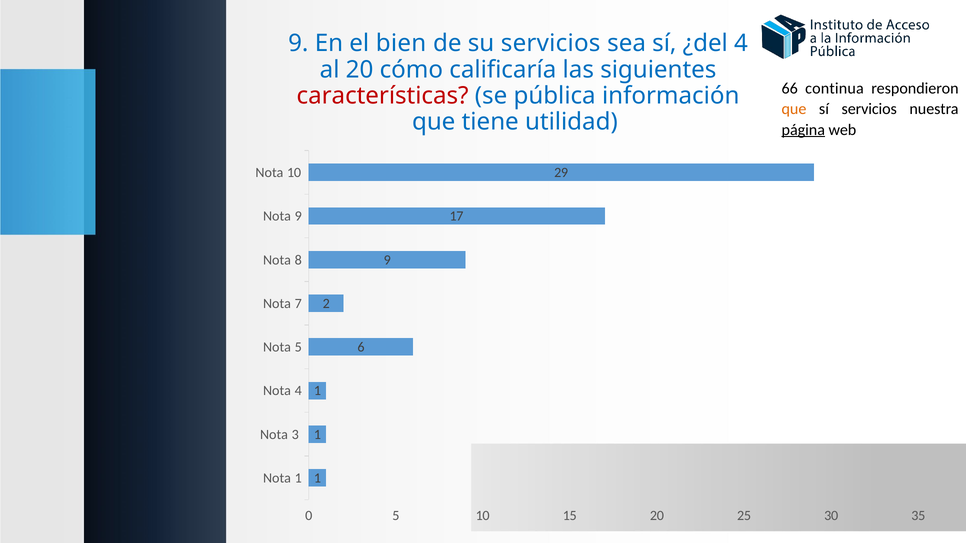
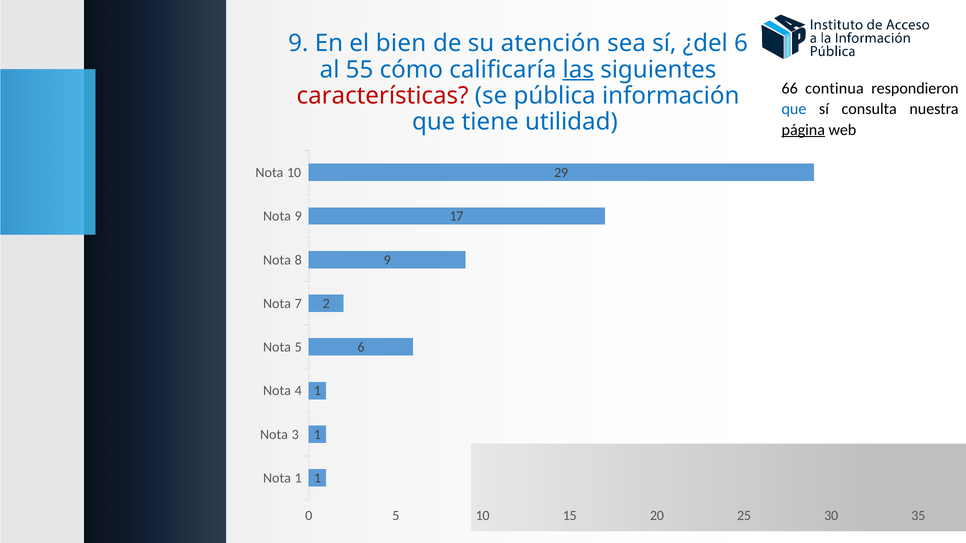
su servicios: servicios -> atención (551, 44)
¿del 4: 4 -> 6 (741, 44)
al 20: 20 -> 55 (360, 70)
las underline: none -> present (578, 70)
que colour: orange -> blue (794, 109)
sí servicios: servicios -> consulta (869, 109)
